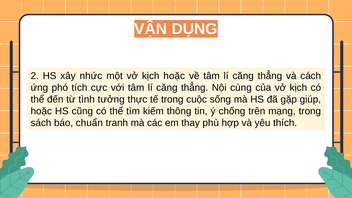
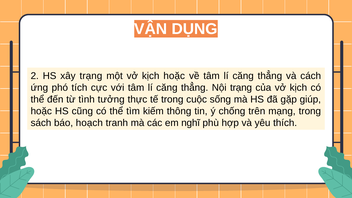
xây nhức: nhức -> trạng (91, 76)
Nội cùng: cùng -> trạng (241, 88)
chuẩn: chuẩn -> hoạch (89, 123)
thay: thay -> nghĩ (191, 123)
